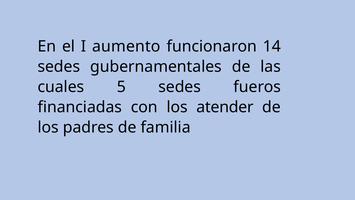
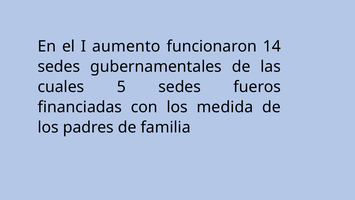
atender: atender -> medida (225, 107)
